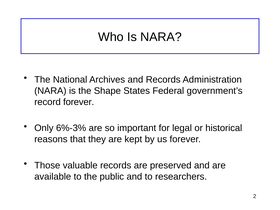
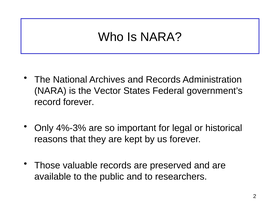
Shape: Shape -> Vector (107, 91)
6%-3%: 6%-3% -> 4%-3% (71, 128)
